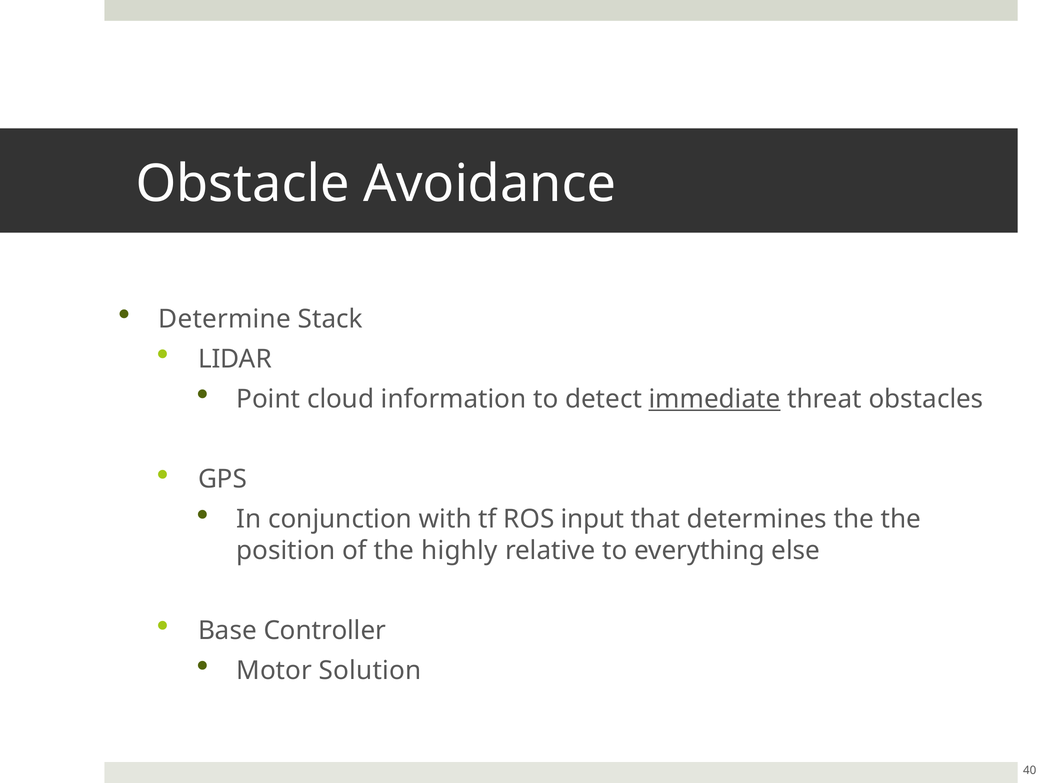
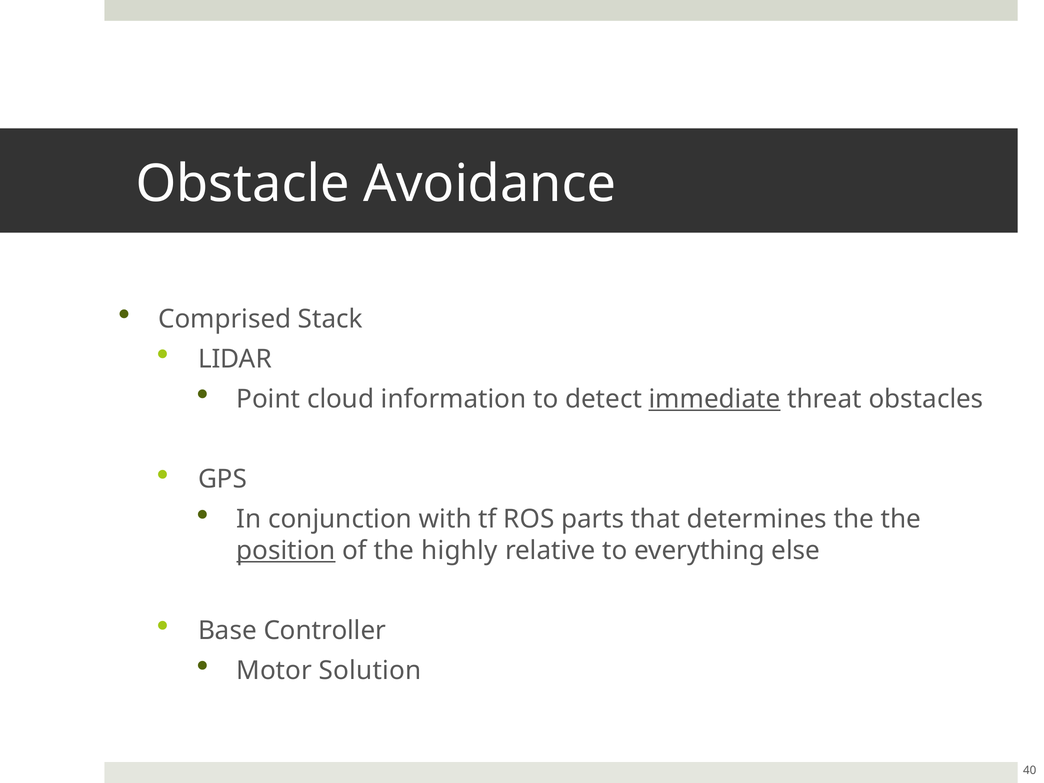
Determine: Determine -> Comprised (225, 319)
input: input -> parts (593, 519)
position underline: none -> present (286, 551)
